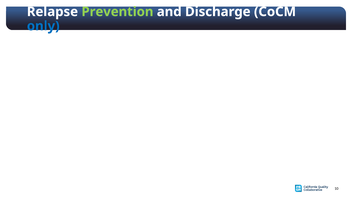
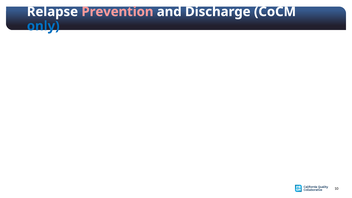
Prevention colour: light green -> pink (117, 12)
